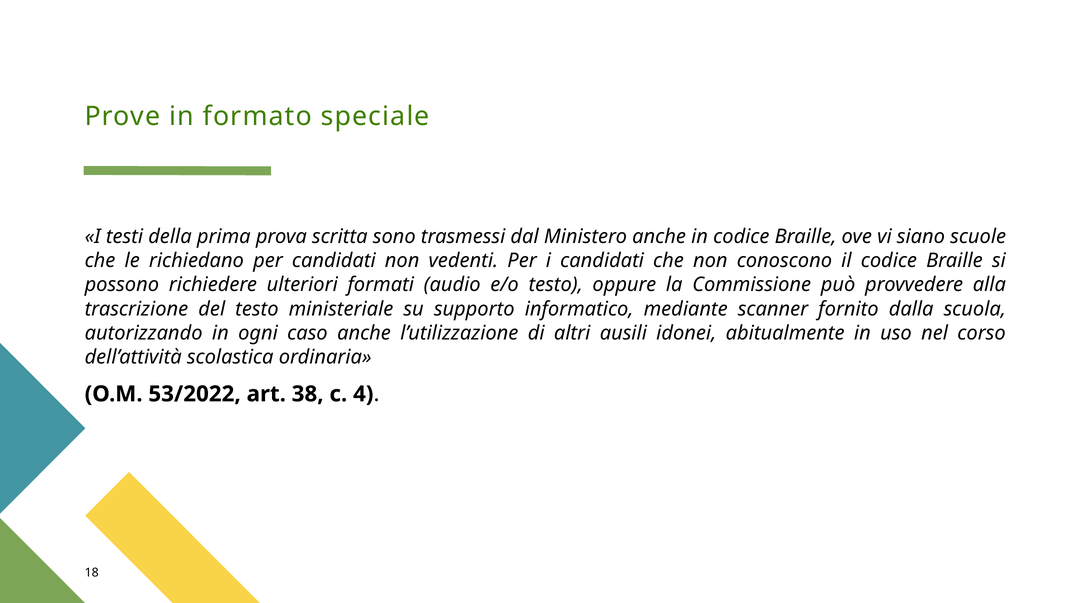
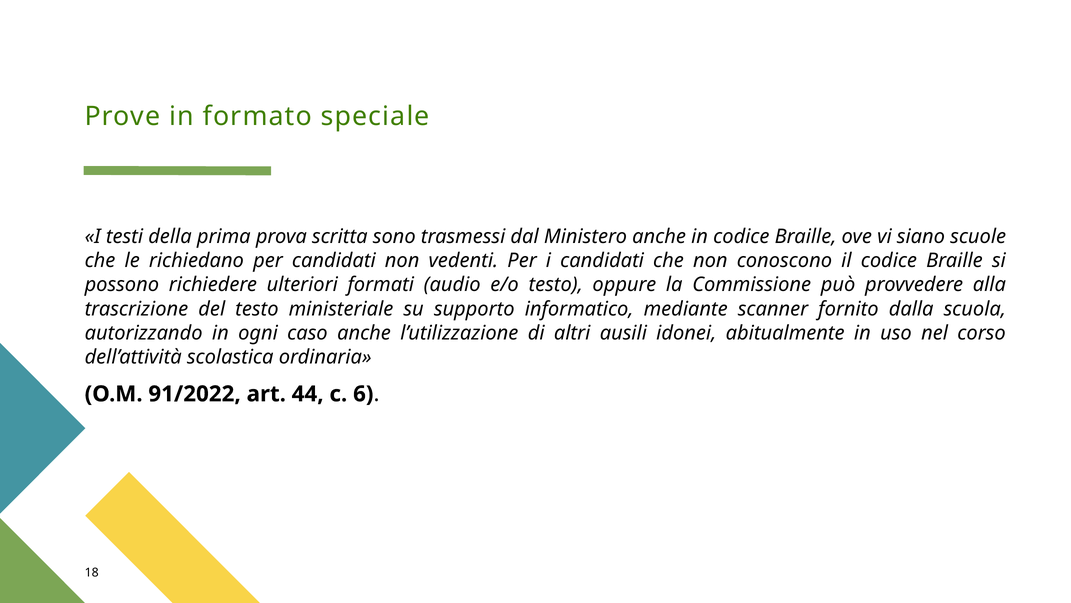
53/2022: 53/2022 -> 91/2022 (195, 394)
38: 38 -> 44 (308, 394)
4: 4 -> 6 (363, 394)
